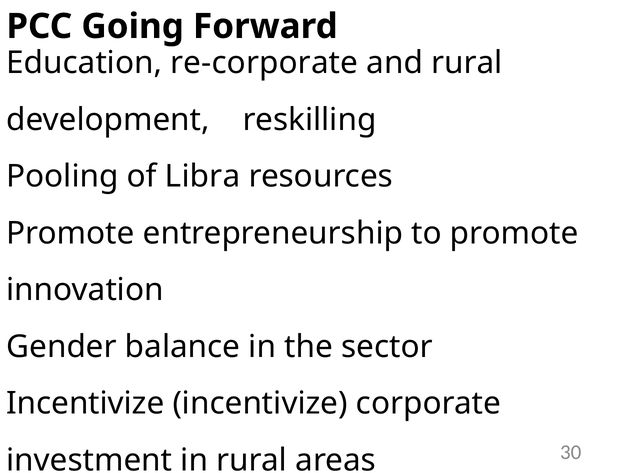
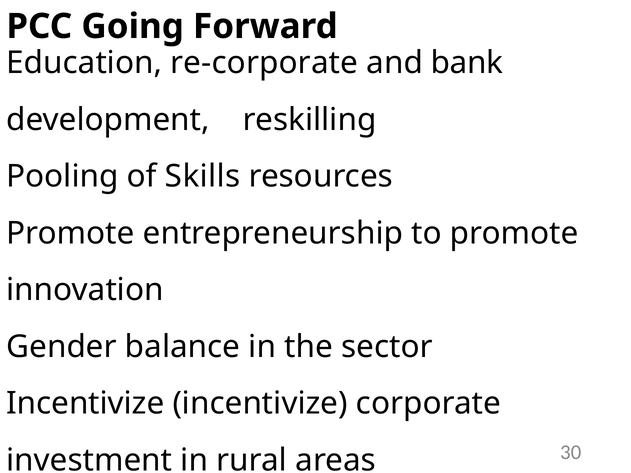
and rural: rural -> bank (467, 63)
Libra: Libra -> Skills (203, 177)
